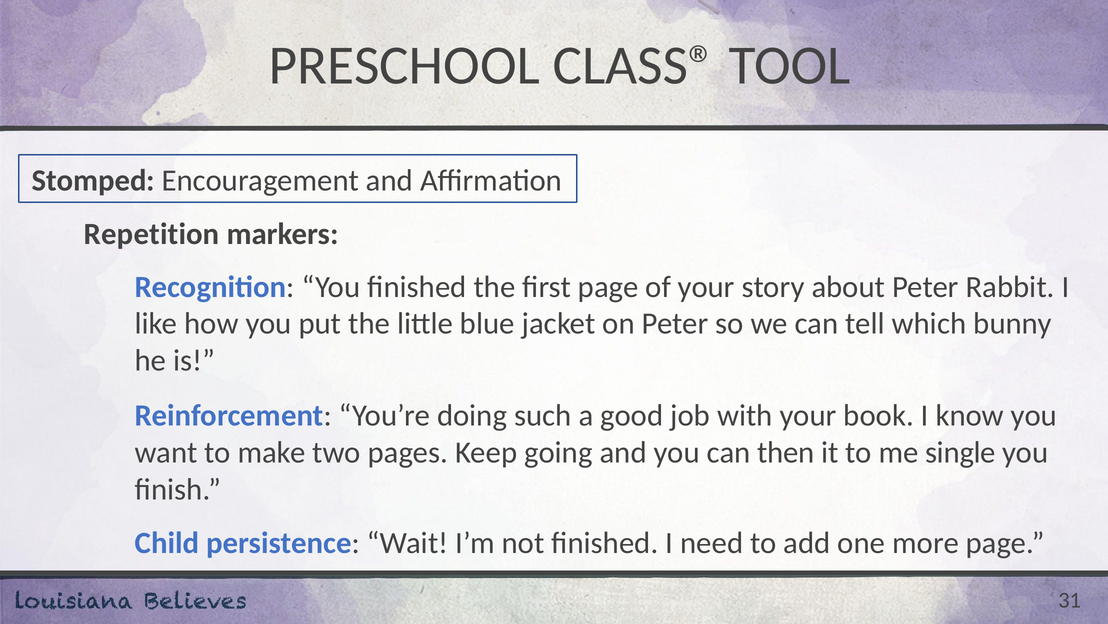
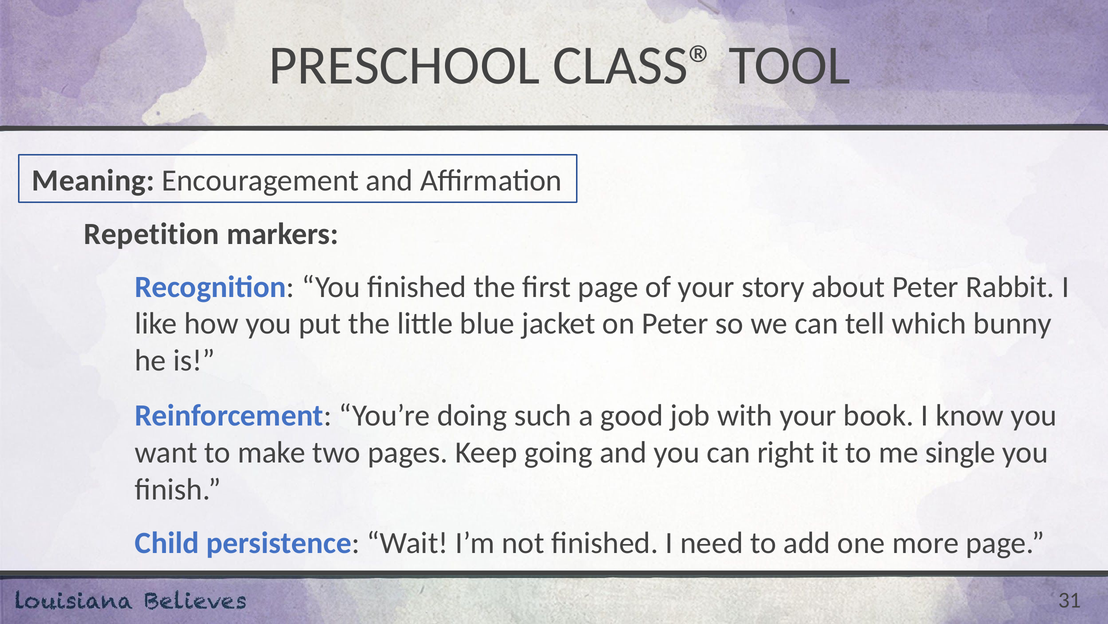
Stomped: Stomped -> Meaning (93, 181)
then: then -> right (786, 452)
